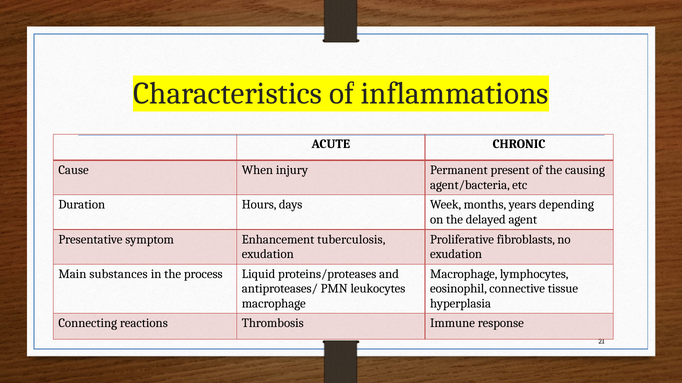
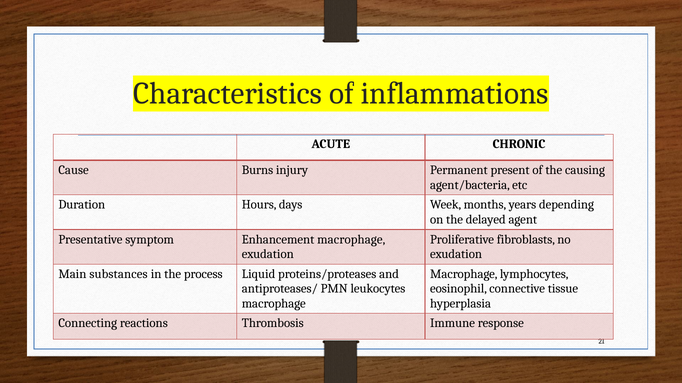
When: When -> Burns (257, 170)
Enhancement tuberculosis: tuberculosis -> macrophage (351, 240)
